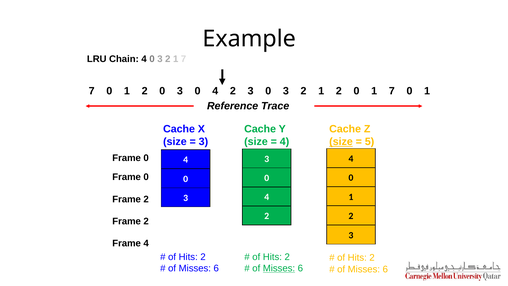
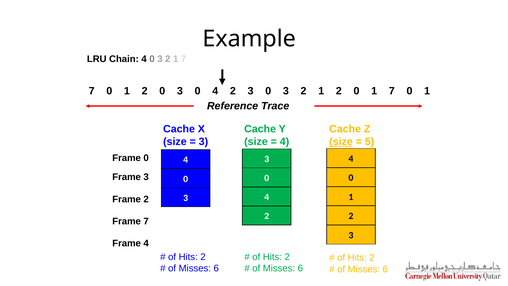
0: 0 -> 3 (146, 177)
2: 2 -> 7 (146, 221)
Misses underline: present -> none (279, 268)
